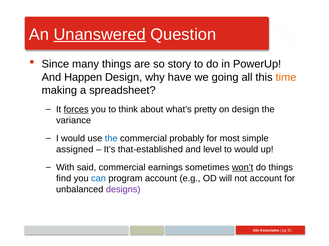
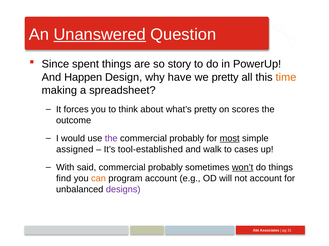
many: many -> spent (86, 64)
we going: going -> pretty (225, 77)
forces underline: present -> none (76, 110)
on design: design -> scores (245, 110)
variance: variance -> outcome (74, 121)
the colour: blue -> purple (111, 139)
most underline: none -> present (230, 139)
that-established: that-established -> tool-established (150, 150)
level: level -> walk (212, 150)
to would: would -> cases (246, 150)
said commercial earnings: earnings -> probably (165, 168)
can colour: blue -> orange (98, 179)
